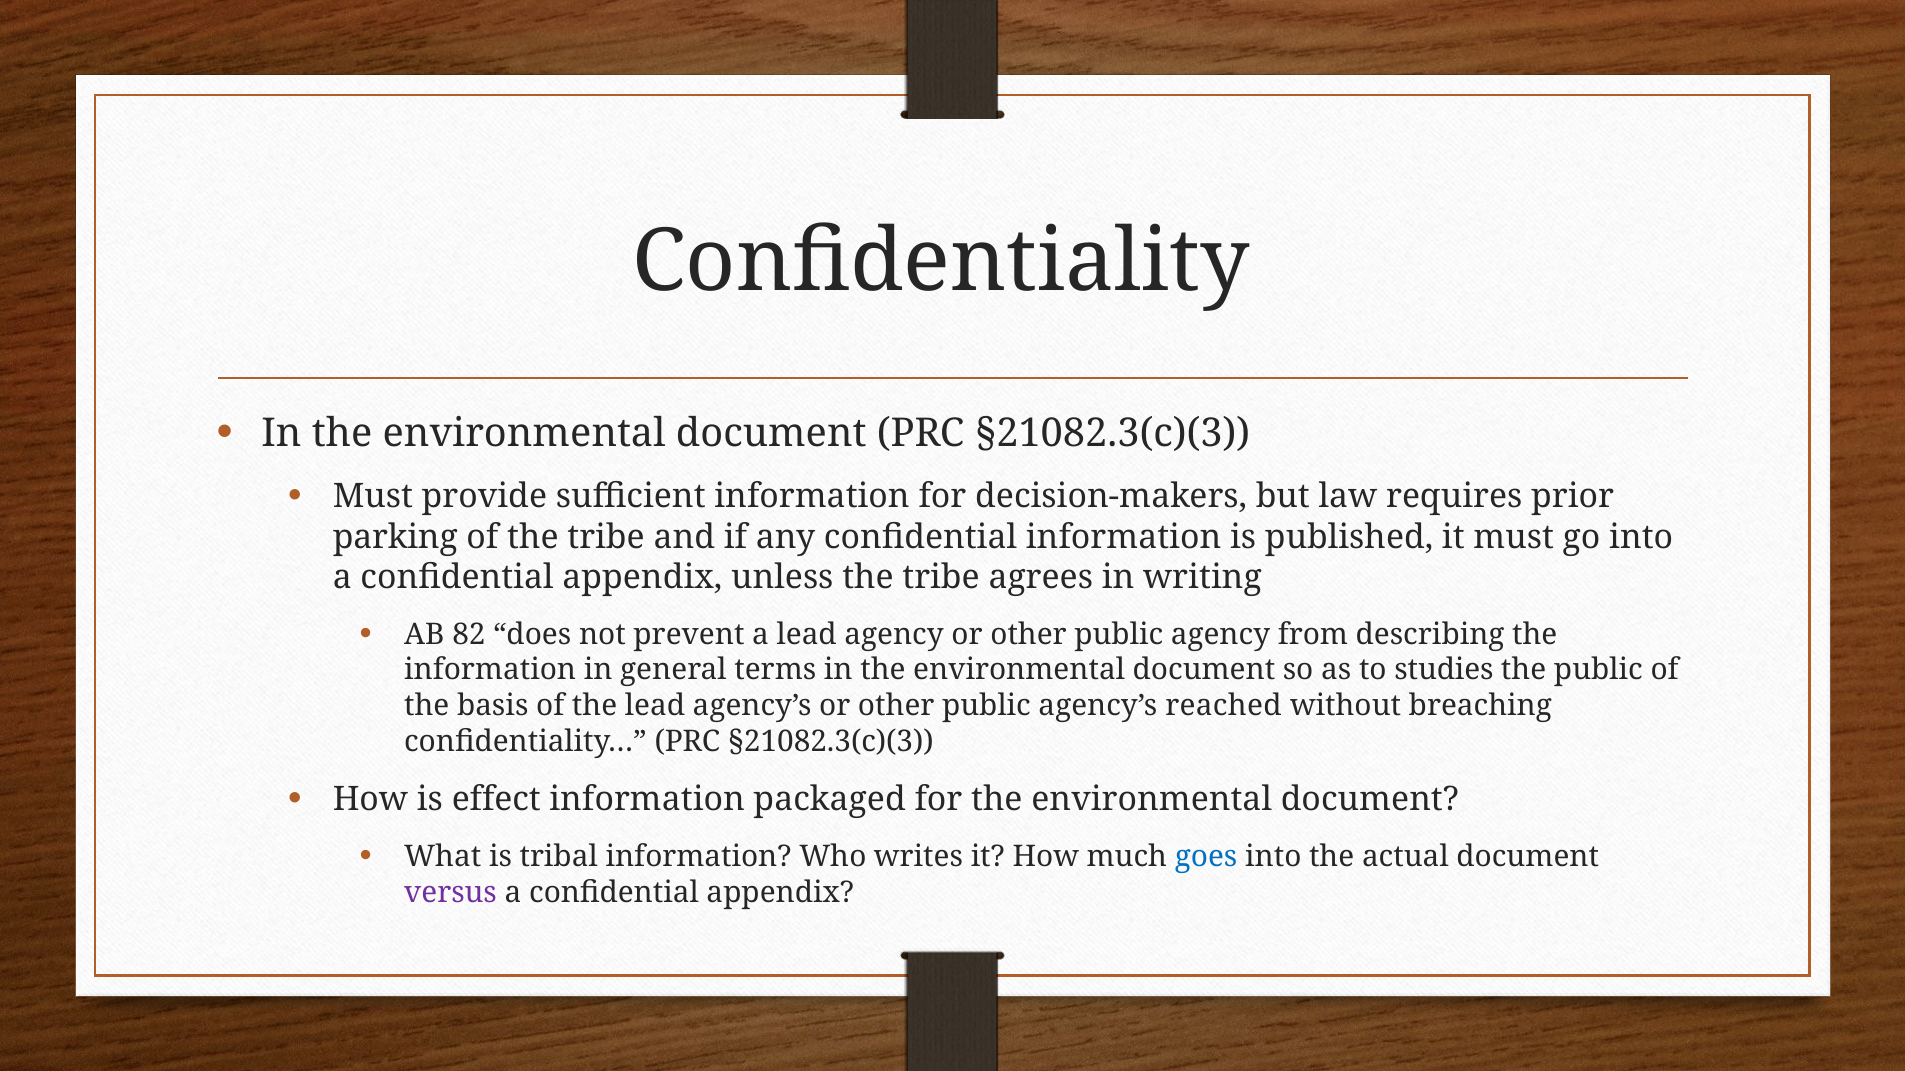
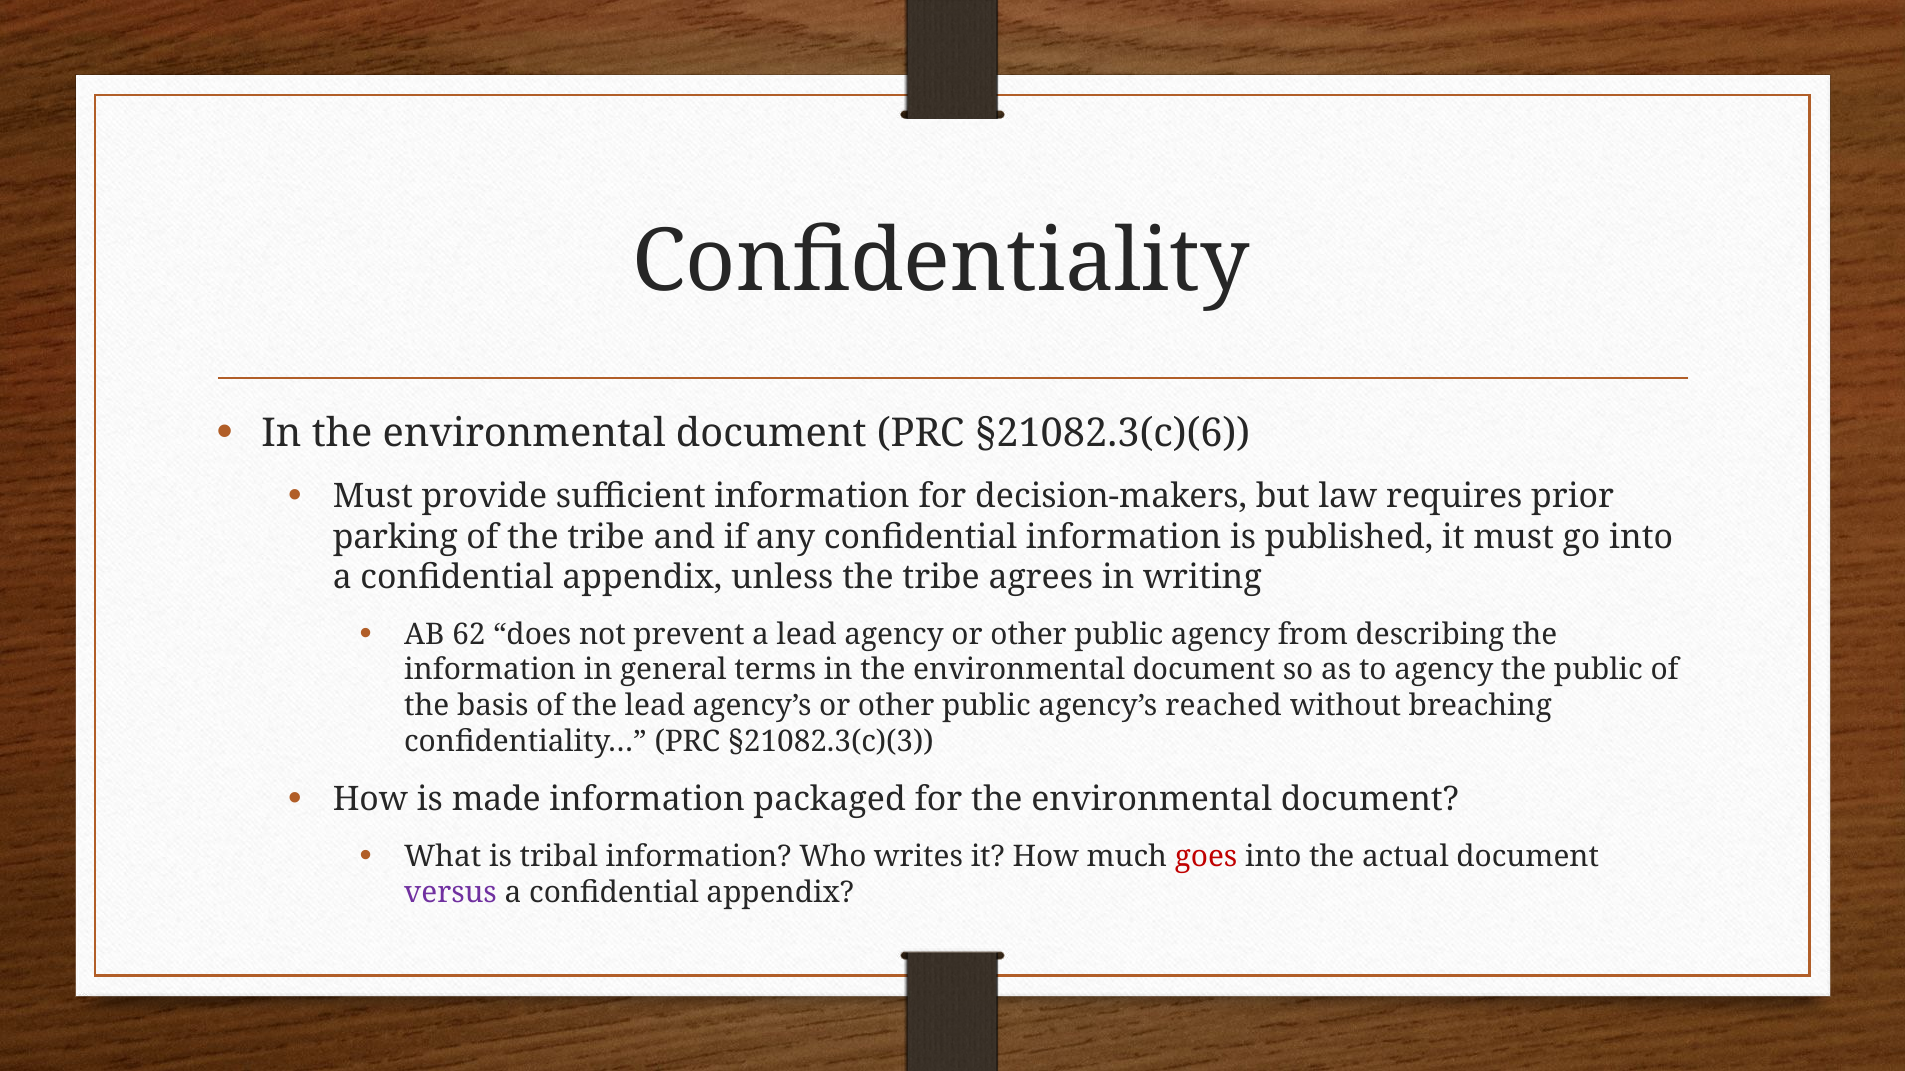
document PRC §21082.3(c)(3: §21082.3(c)(3 -> §21082.3(c)(6 (1112, 433)
82: 82 -> 62 (469, 635)
to studies: studies -> agency (1444, 670)
effect: effect -> made (496, 800)
goes colour: blue -> red (1206, 857)
